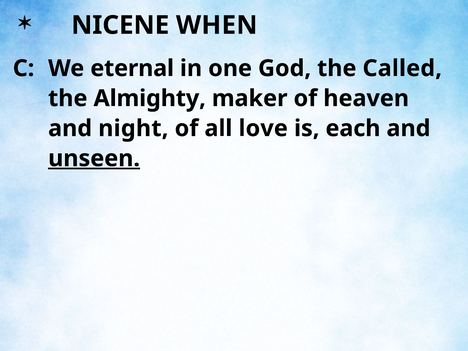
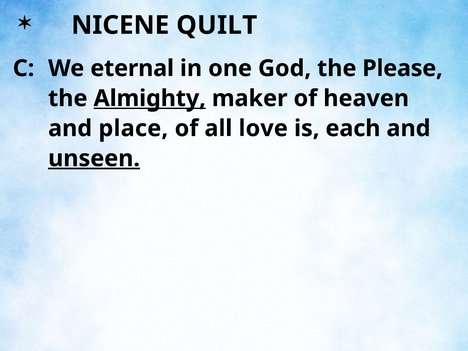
WHEN: WHEN -> QUILT (217, 25)
Called: Called -> Please (402, 68)
Almighty underline: none -> present (150, 98)
night: night -> place (133, 128)
